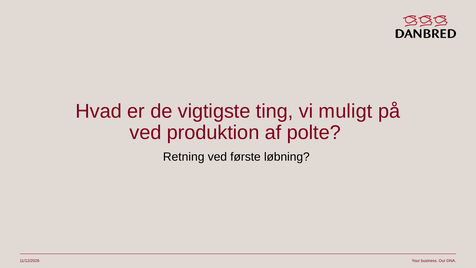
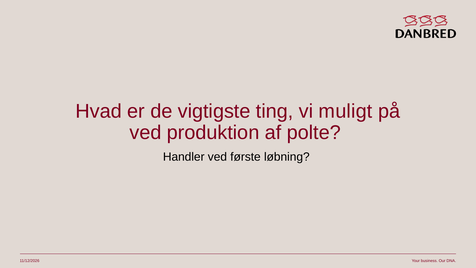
Retning: Retning -> Handler (184, 157)
